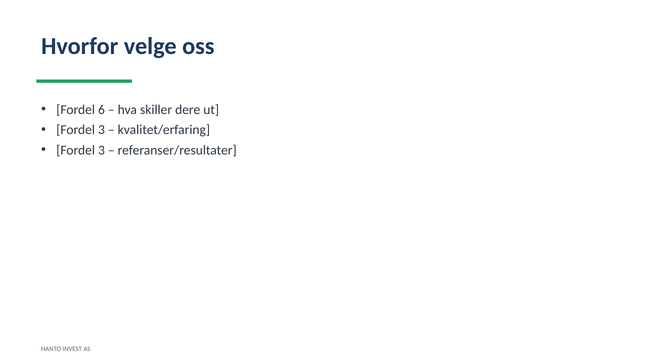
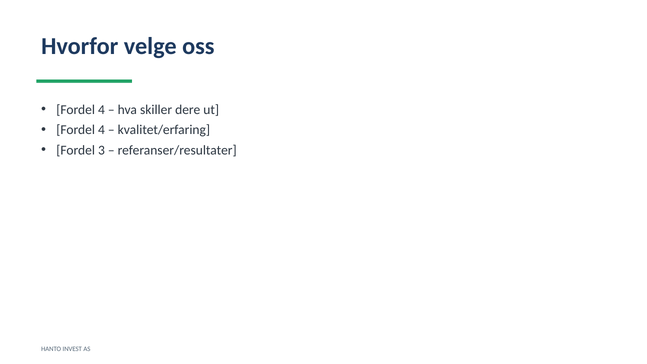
6: 6 -> 4 (101, 110)
3: 3 -> 4 (101, 130)
